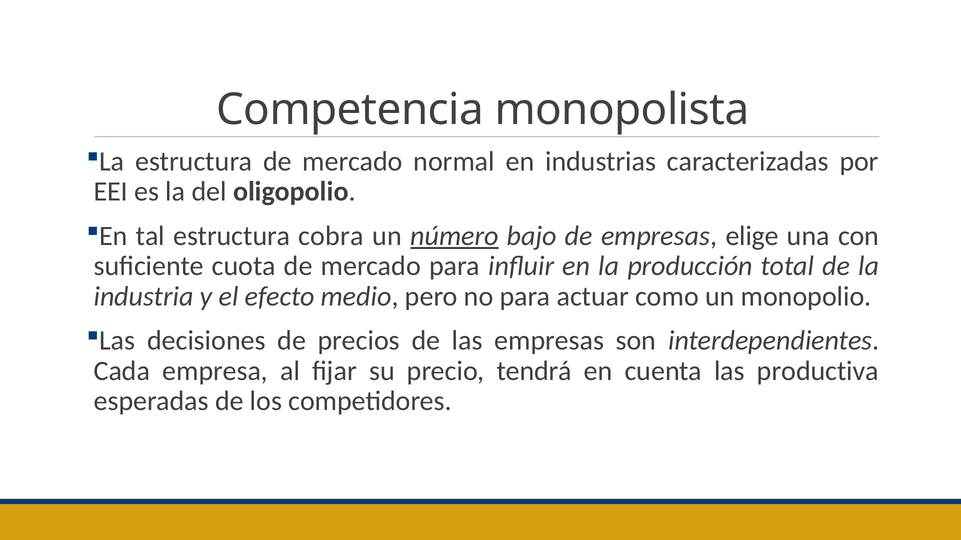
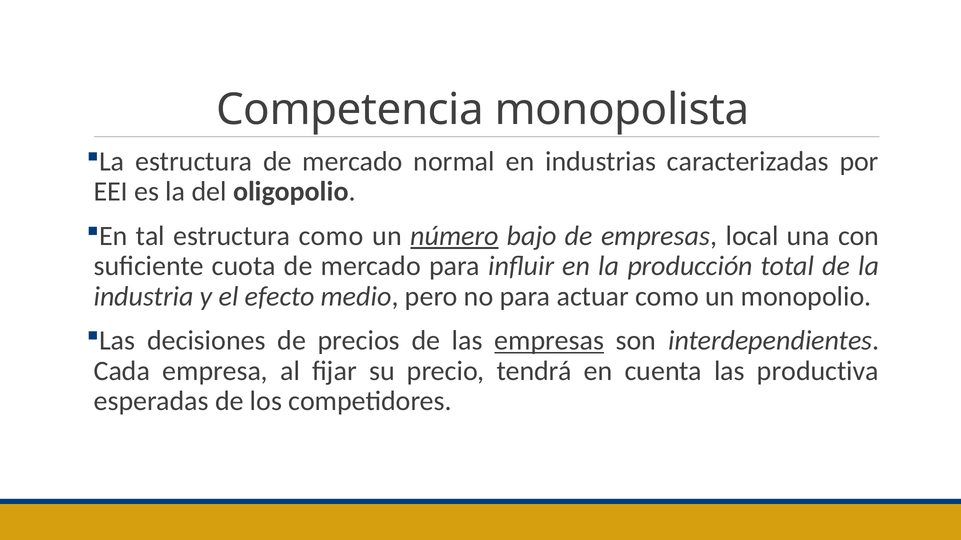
estructura cobra: cobra -> como (331, 236)
elige: elige -> local (752, 236)
empresas underline: none -> present (549, 341)
